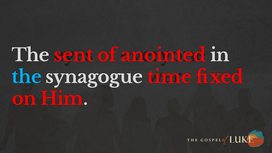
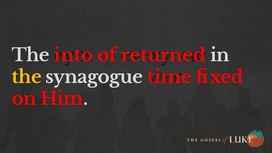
sent: sent -> into (73, 55)
anointed: anointed -> returned (163, 55)
the colour: light blue -> yellow (27, 77)
